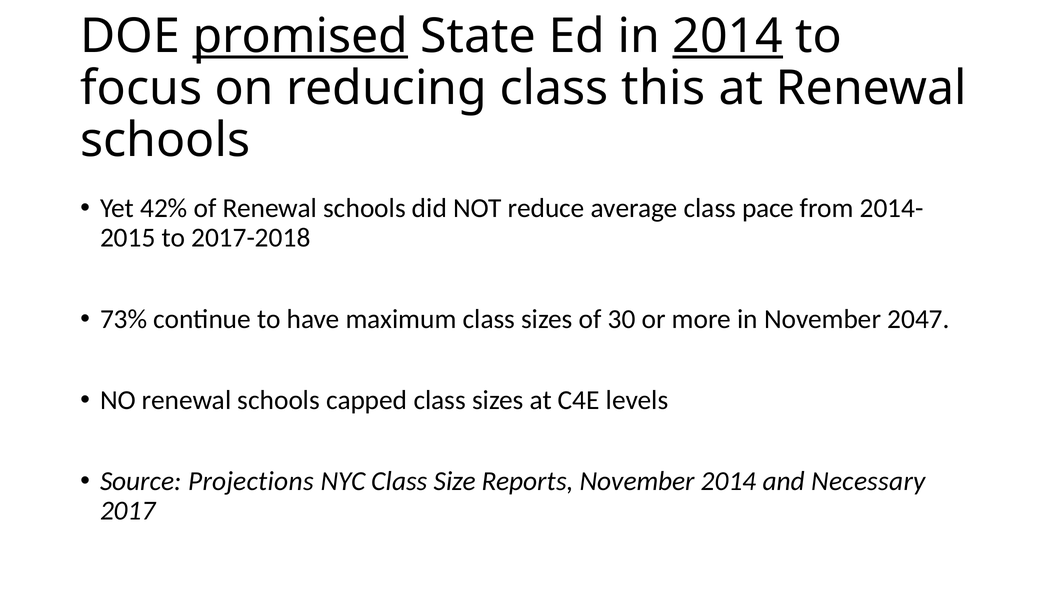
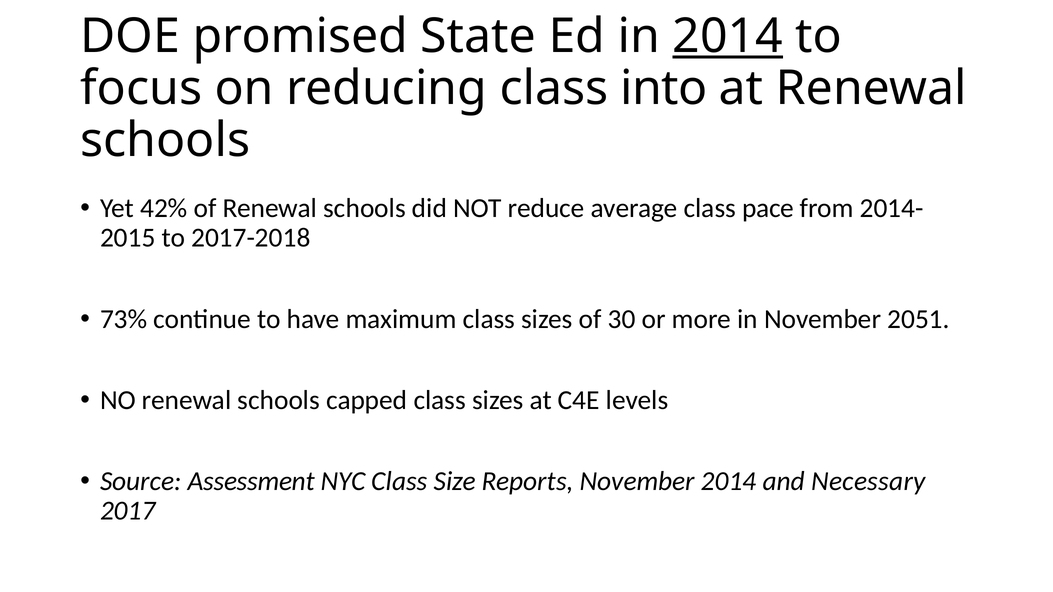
promised underline: present -> none (300, 36)
this: this -> into (664, 88)
2047: 2047 -> 2051 (918, 319)
Projections: Projections -> Assessment (251, 482)
